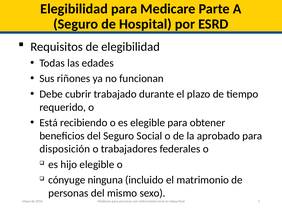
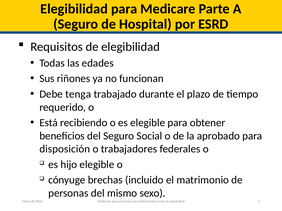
cubrir: cubrir -> tenga (78, 94)
ninguna: ninguna -> brechas (105, 180)
